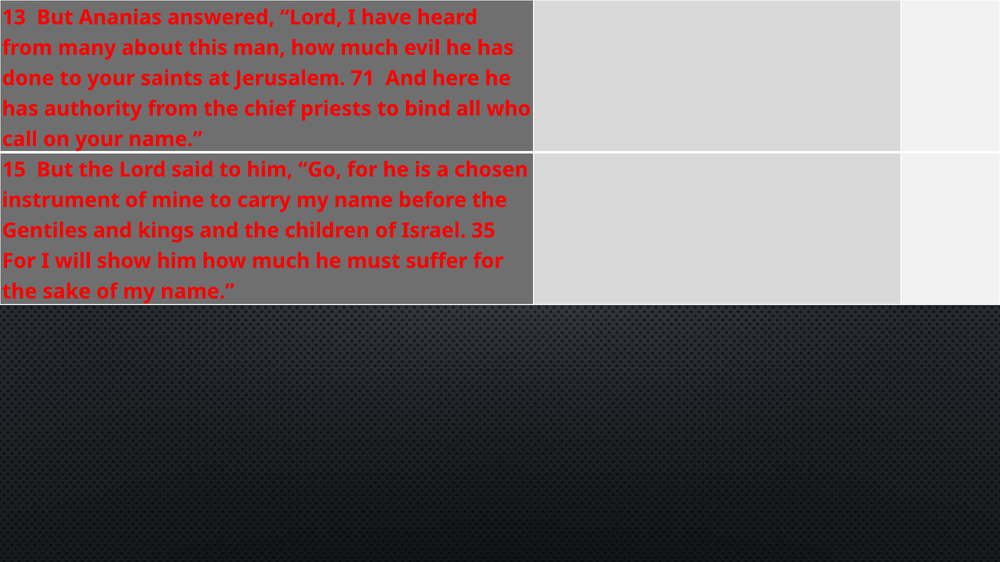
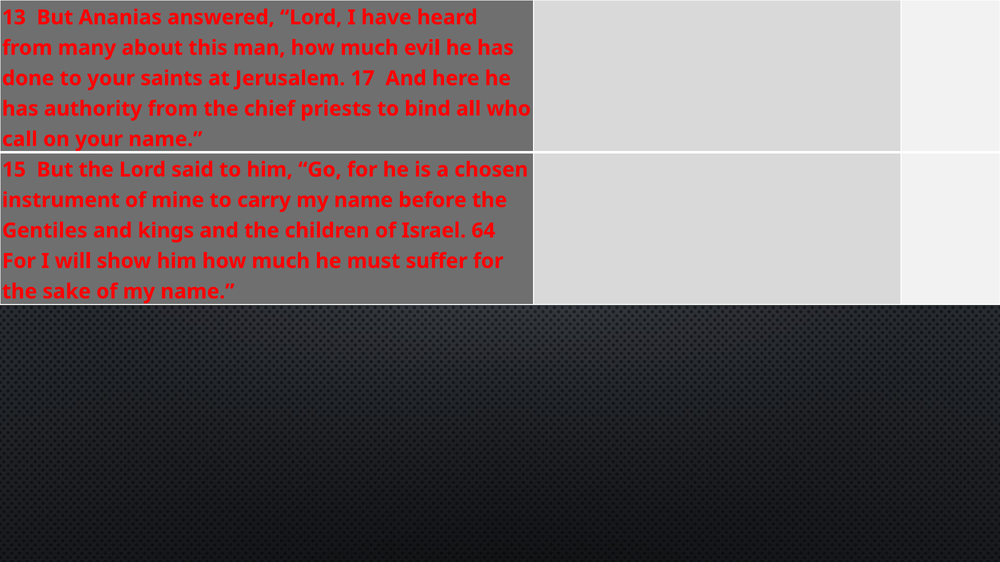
71: 71 -> 17 (363, 78)
35: 35 -> 64 (483, 231)
